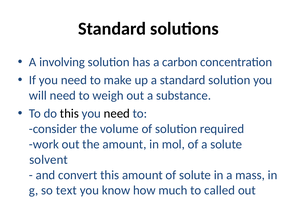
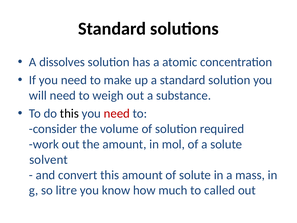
involving: involving -> dissolves (62, 62)
carbon: carbon -> atomic (180, 62)
need colour: black -> red (117, 113)
text: text -> litre (66, 190)
